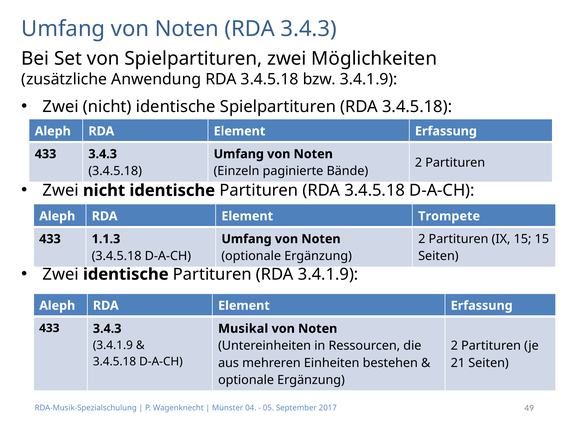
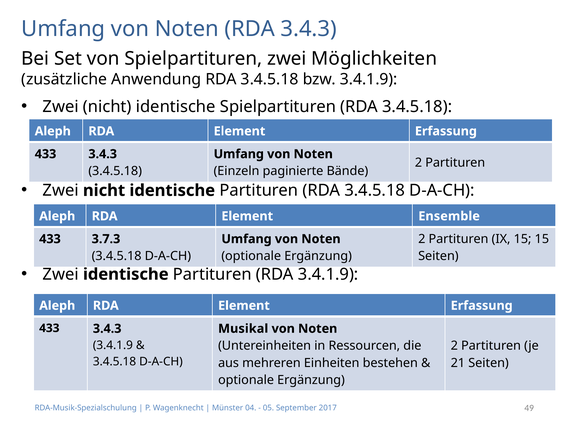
Trompete: Trompete -> Ensemble (449, 216)
1.1.3: 1.1.3 -> 3.7.3 (106, 239)
